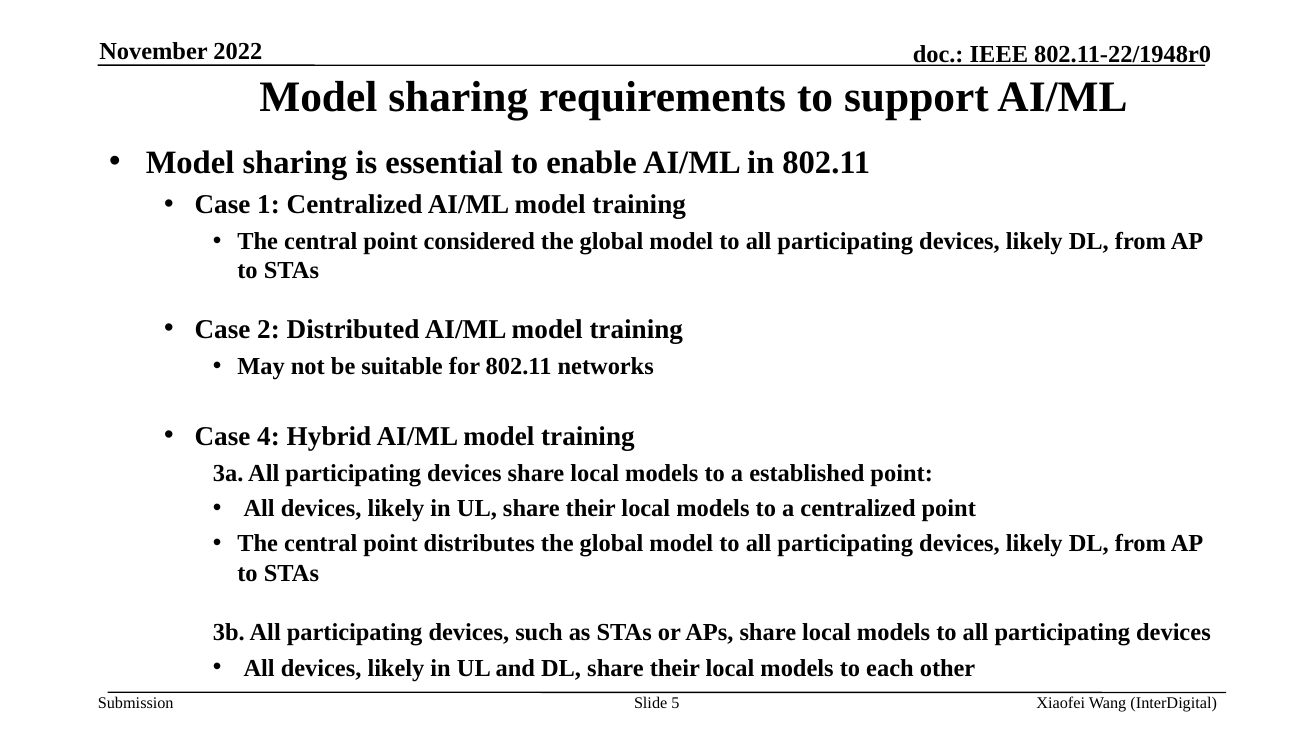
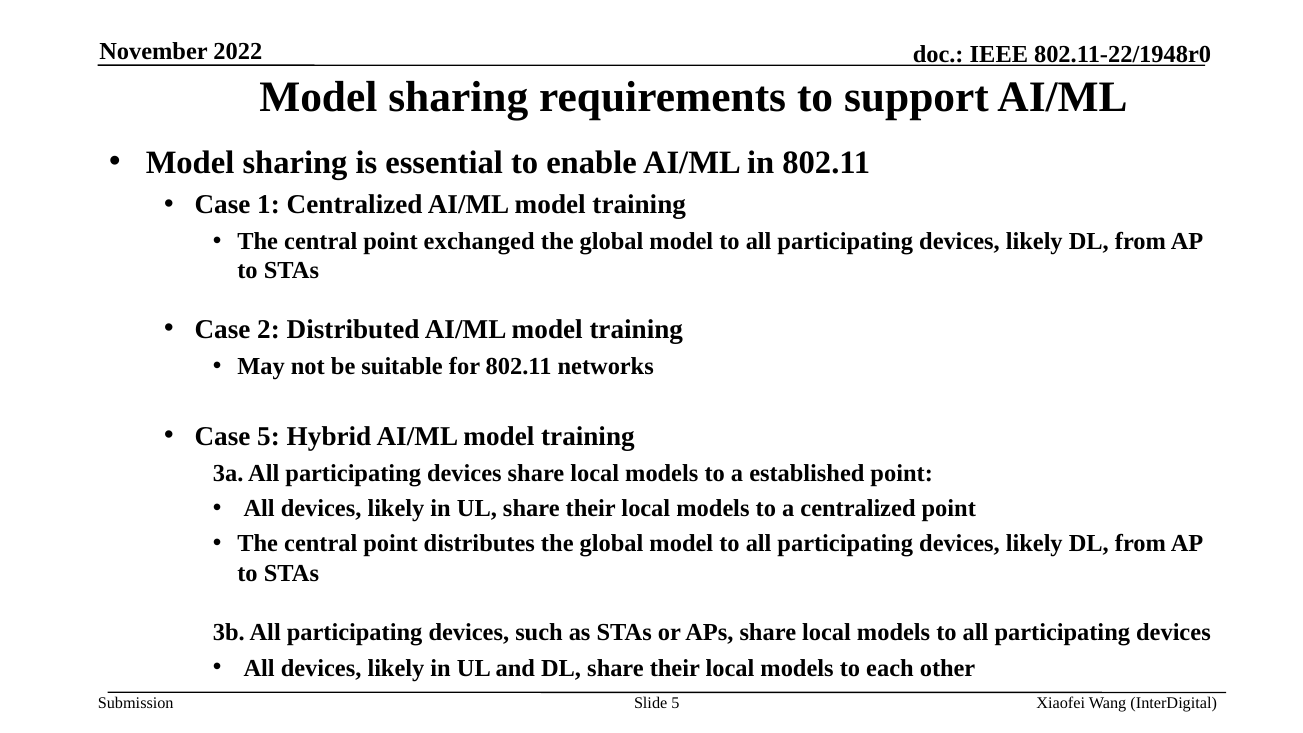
considered: considered -> exchanged (479, 241)
Case 4: 4 -> 5 (269, 436)
